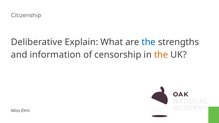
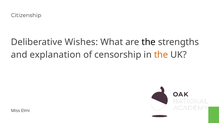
Explain: Explain -> Wishes (81, 42)
the colour: blue -> black (149, 42)
information: information -> explanation (55, 55)
